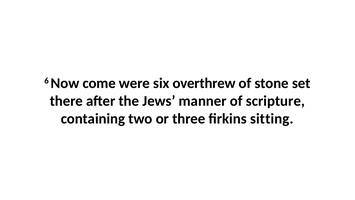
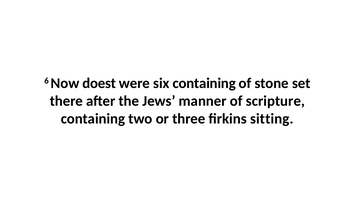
come: come -> doest (99, 83)
six overthrew: overthrew -> containing (204, 83)
